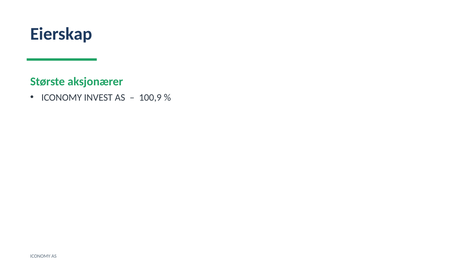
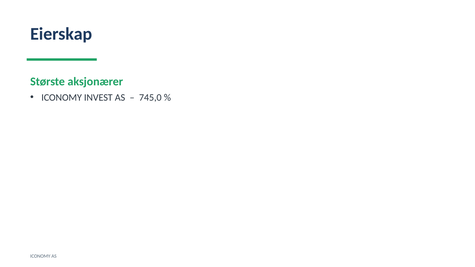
100,9: 100,9 -> 745,0 (150, 98)
